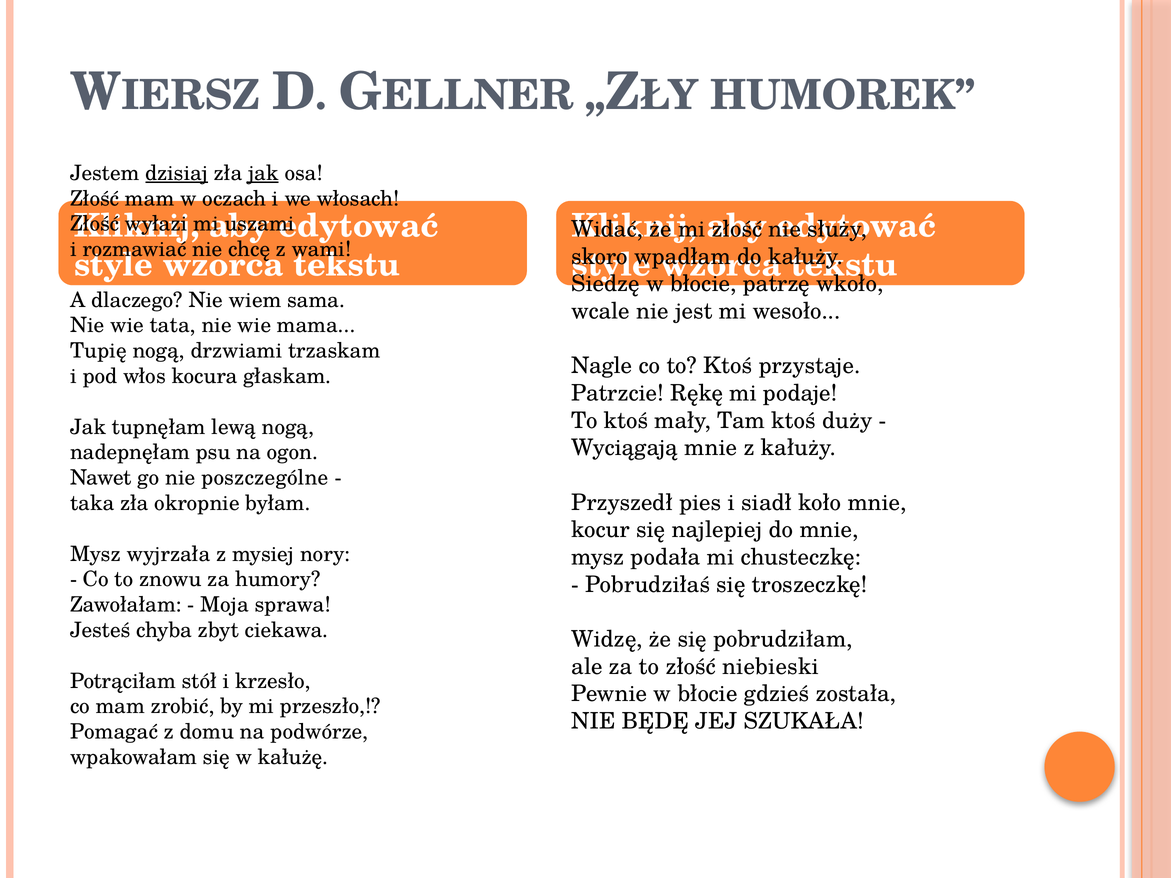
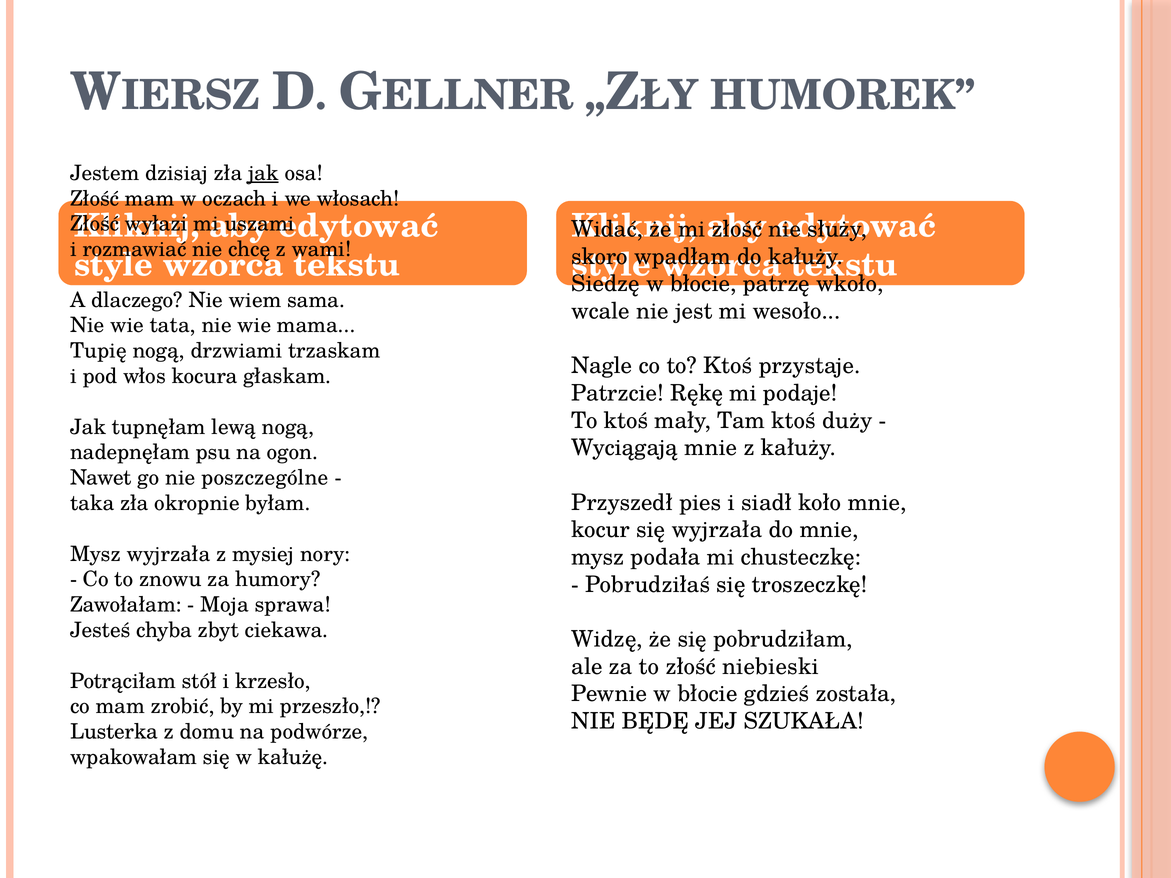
dzisiaj underline: present -> none (177, 173)
się najlepiej: najlepiej -> wyjrzała (717, 530)
Pomagać: Pomagać -> Lusterka (114, 732)
